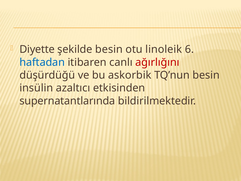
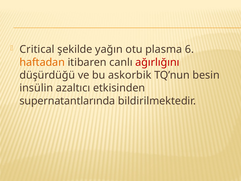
Diyette: Diyette -> Critical (37, 49)
şekilde besin: besin -> yağın (109, 49)
linoleik: linoleik -> plasma (164, 49)
haftadan colour: blue -> orange (42, 62)
